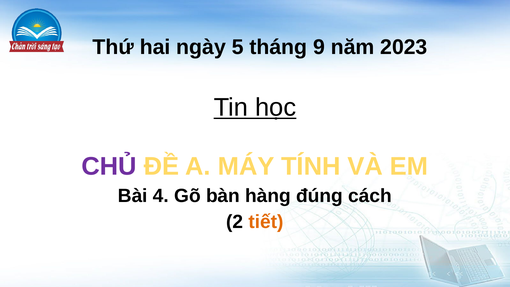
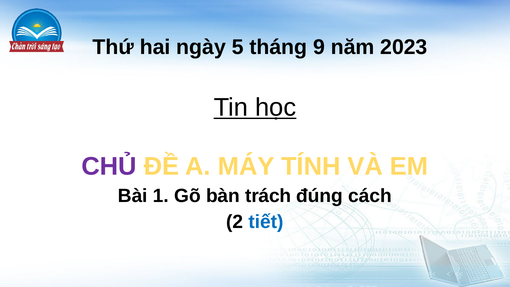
4: 4 -> 1 (161, 196)
hàng: hàng -> trách (268, 196)
tiết colour: orange -> blue (266, 222)
